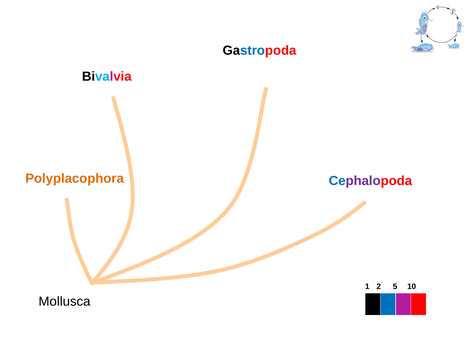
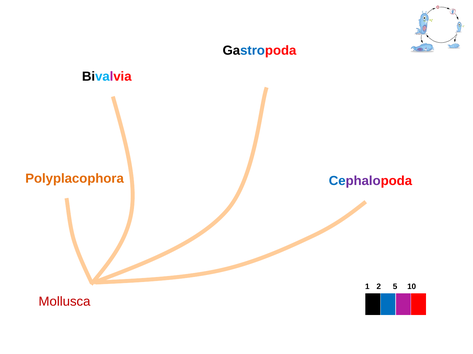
Mollusca colour: black -> red (65, 302)
